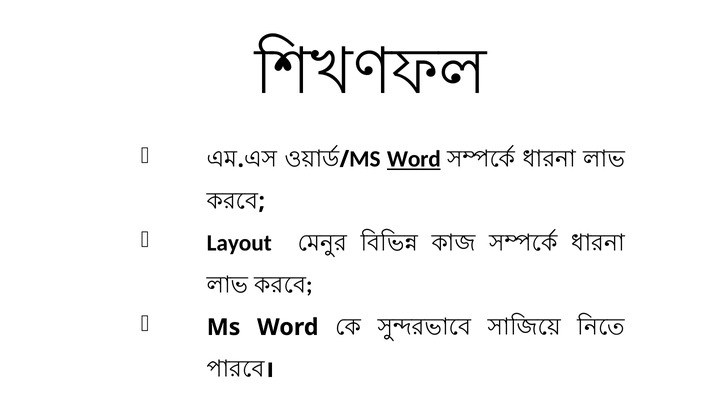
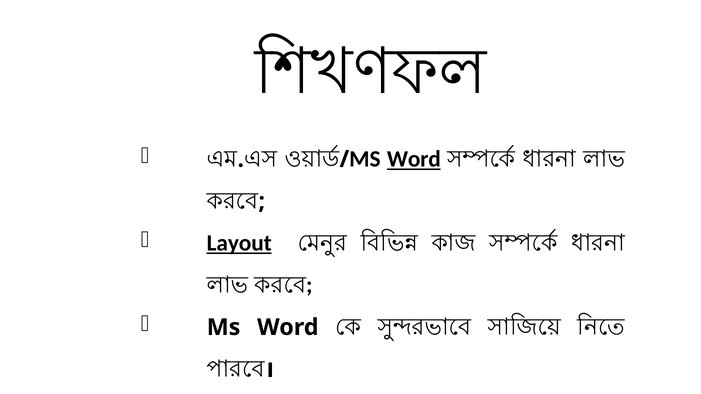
Layout underline: none -> present (239, 243)
